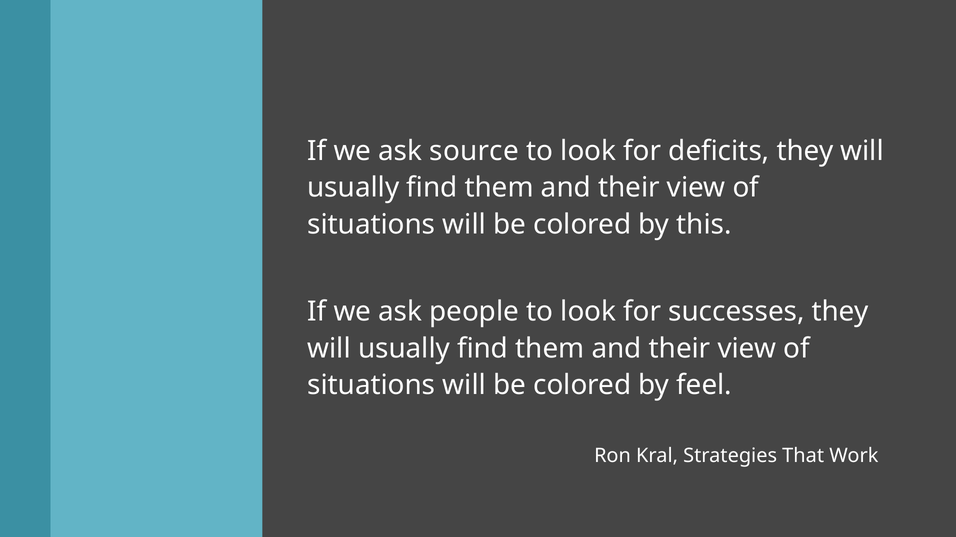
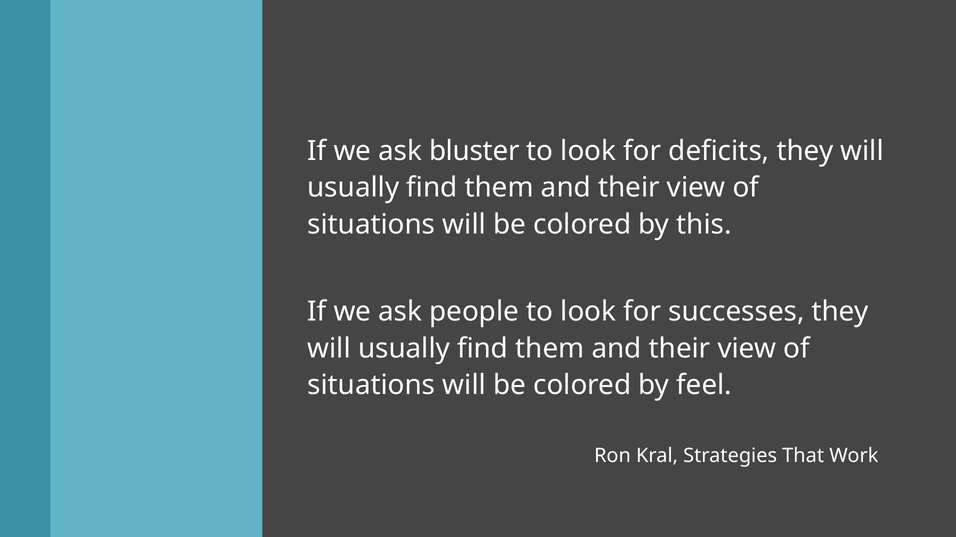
source: source -> bluster (474, 151)
